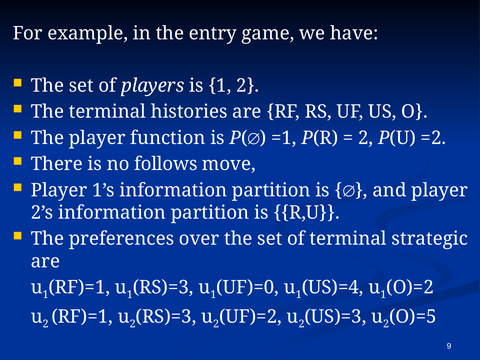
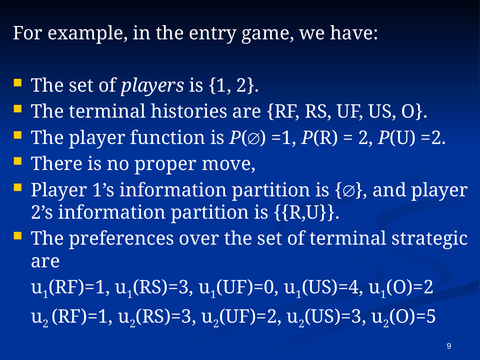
follows: follows -> proper (166, 164)
